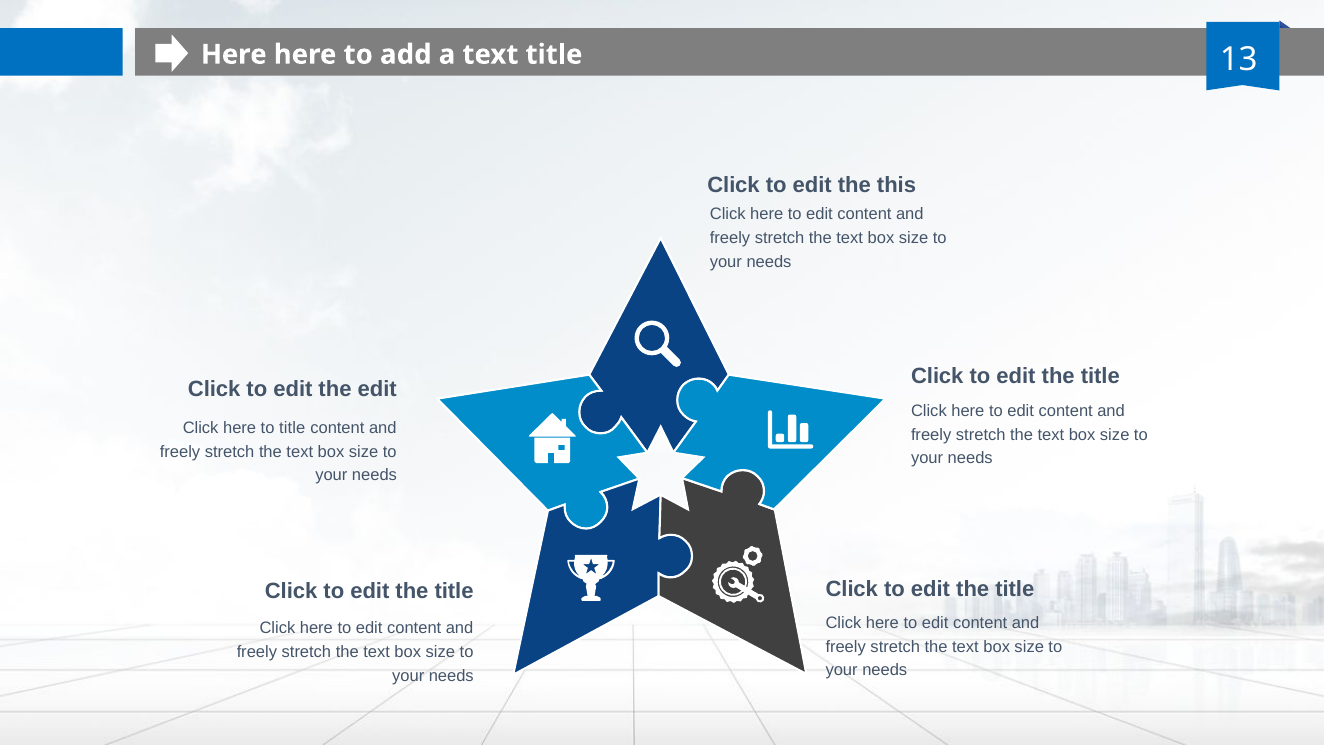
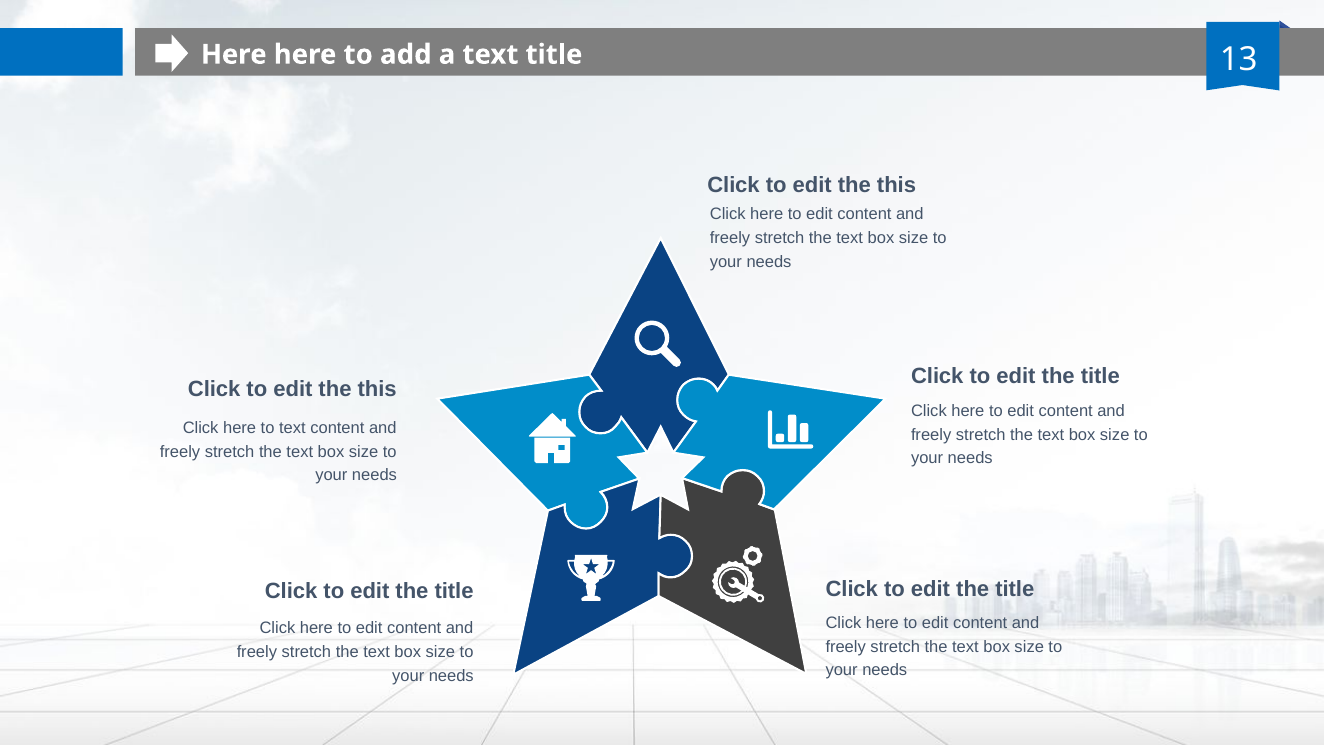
edit: edit -> this (377, 389)
to title: title -> text (292, 428)
